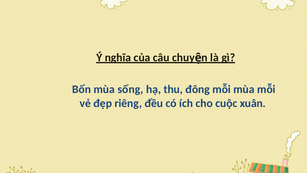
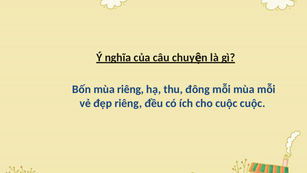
mùa sống: sống -> riêng (131, 89)
cuộc xuân: xuân -> cuộc (253, 103)
